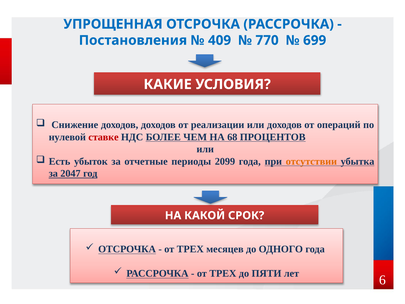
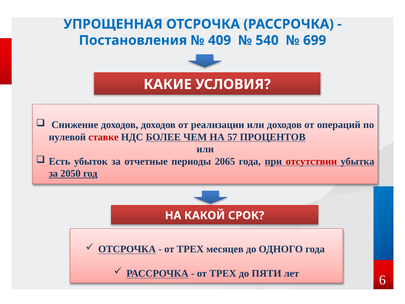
770: 770 -> 540 (267, 40)
68: 68 -> 57 (232, 137)
2099: 2099 -> 2065 (225, 161)
отсутствии colour: orange -> red (311, 161)
2047: 2047 -> 2050 (70, 173)
